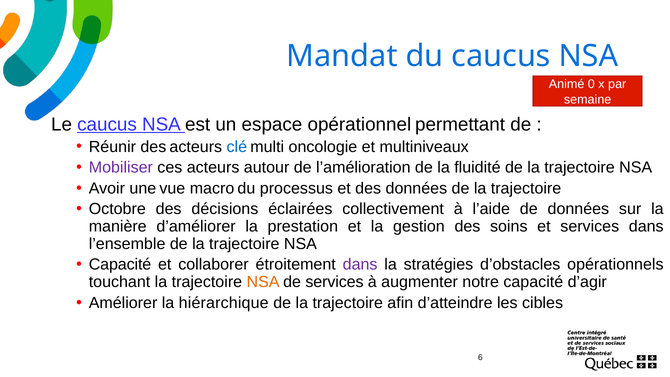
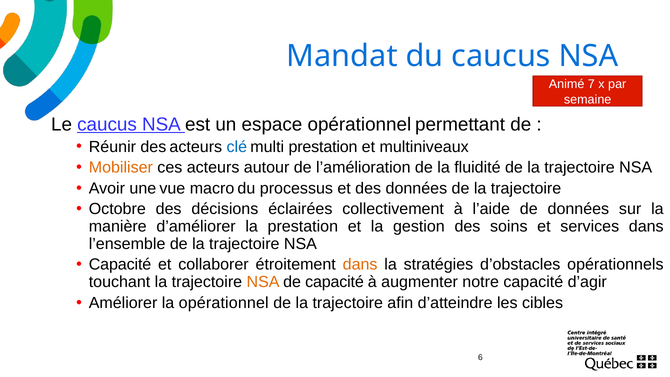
0: 0 -> 7 (591, 84)
multi oncologie: oncologie -> prestation (323, 147)
Mobiliser colour: purple -> orange (121, 167)
dans colour: purple -> orange (360, 265)
de services: services -> capacité (335, 282)
la hiérarchique: hiérarchique -> opérationnel (224, 303)
